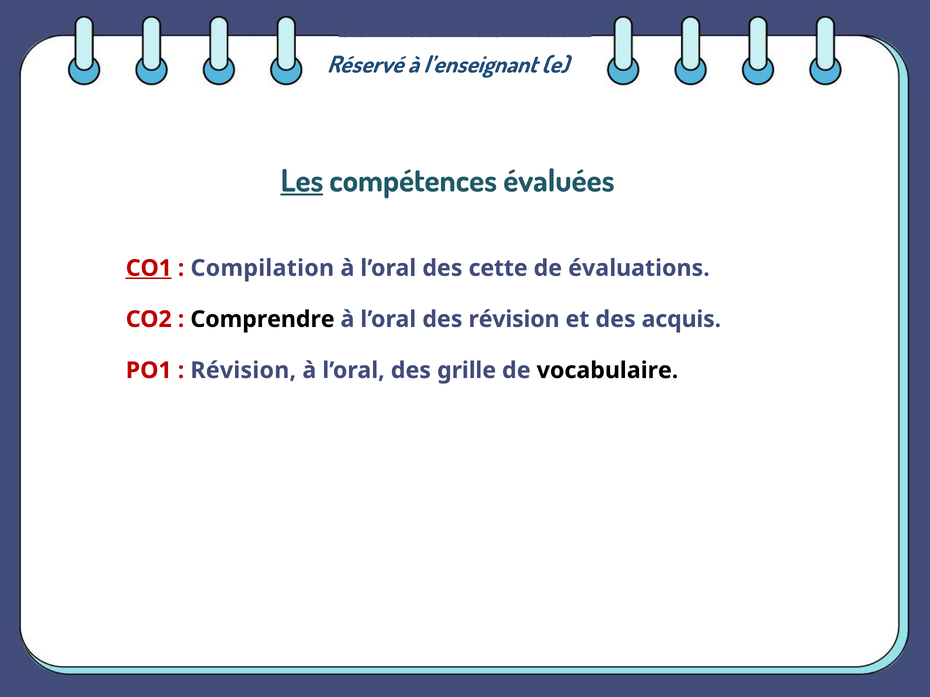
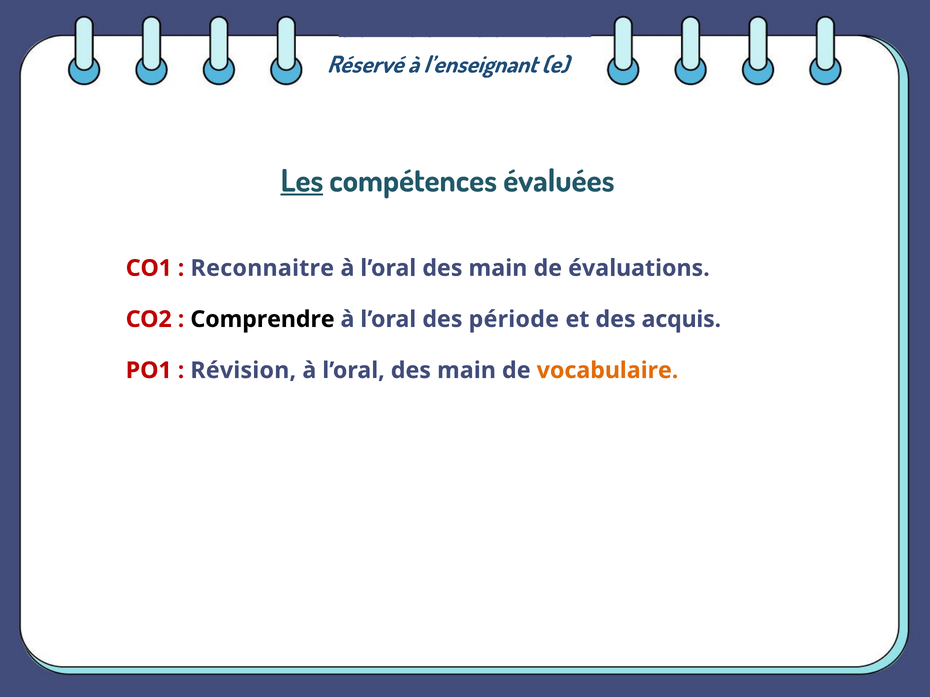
CO1 underline: present -> none (149, 268)
Compilation: Compilation -> Reconnaitre (262, 268)
cette: cette -> main (498, 268)
des révision: révision -> période (514, 320)
grille: grille -> main (467, 371)
vocabulaire colour: black -> orange (607, 371)
